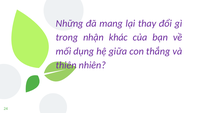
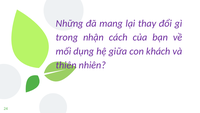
khác: khác -> cách (118, 37)
thắng: thắng -> khách (158, 51)
